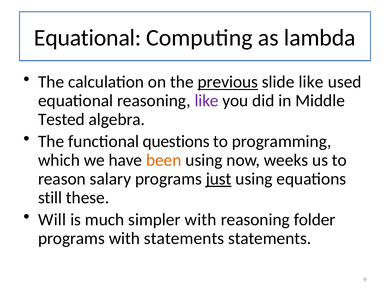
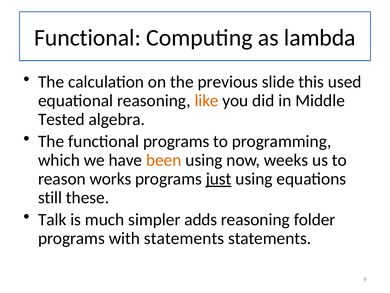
Equational: Equational -> Functional (87, 38)
previous underline: present -> none (228, 82)
slide like: like -> this (311, 82)
like colour: purple -> orange (207, 101)
functional questions: questions -> programs (176, 141)
salary: salary -> works (111, 179)
Will: Will -> Talk (52, 219)
simpler with: with -> adds (201, 219)
